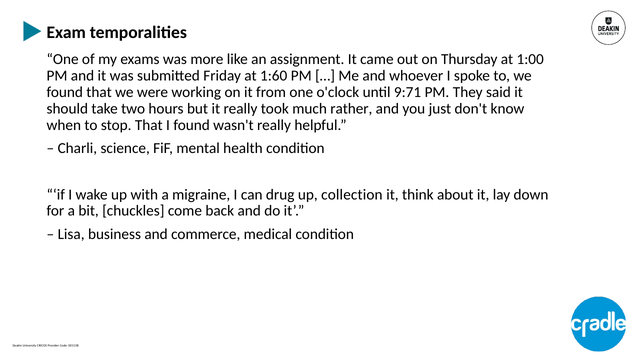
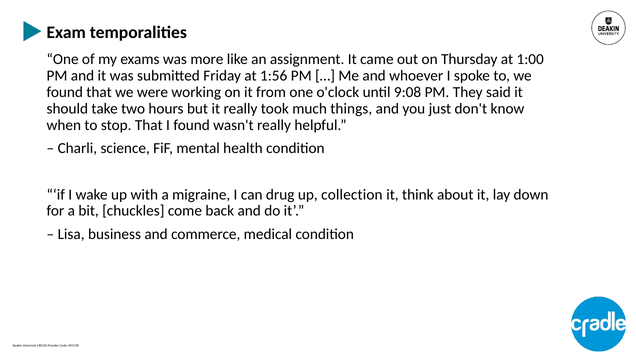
1:60: 1:60 -> 1:56 (274, 76)
9:71: 9:71 -> 9:08 (408, 92)
rather: rather -> things (351, 109)
